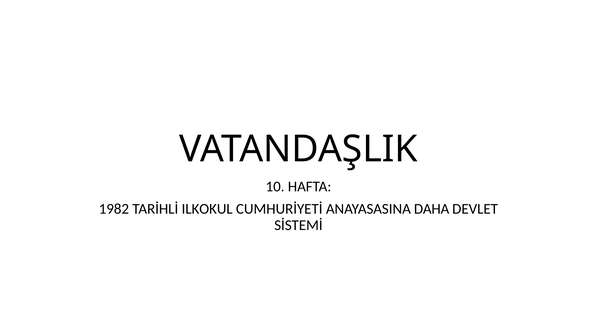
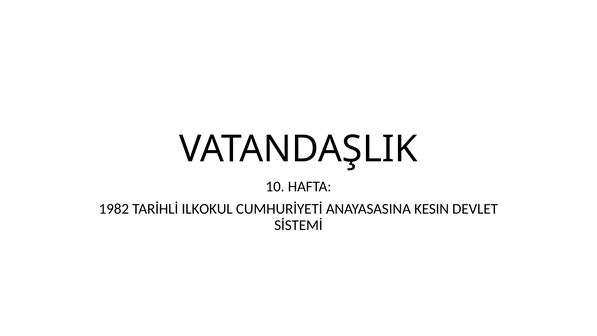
DAHA: DAHA -> KESIN (432, 209)
